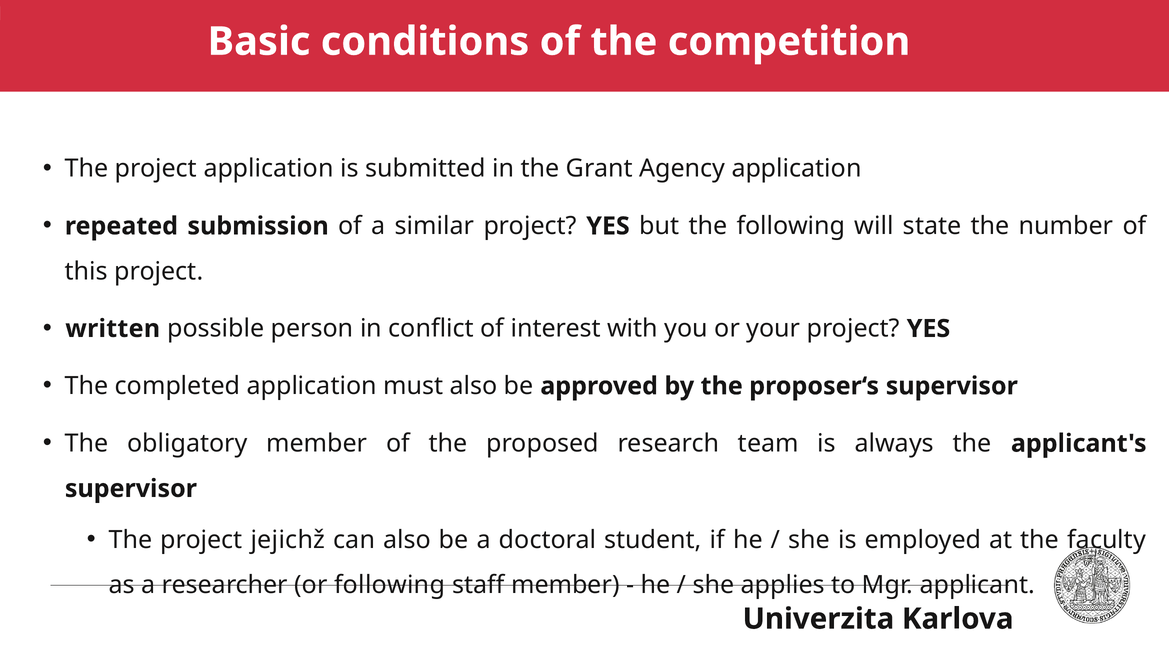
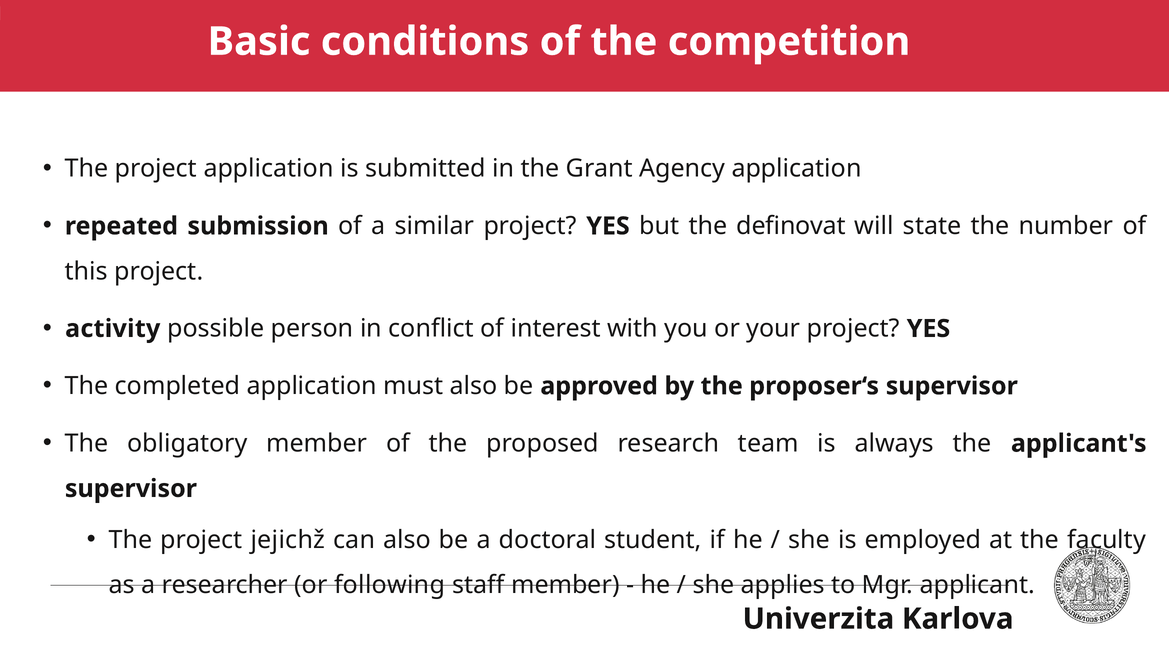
the following: following -> definovat (791, 226)
written: written -> activity (113, 328)
